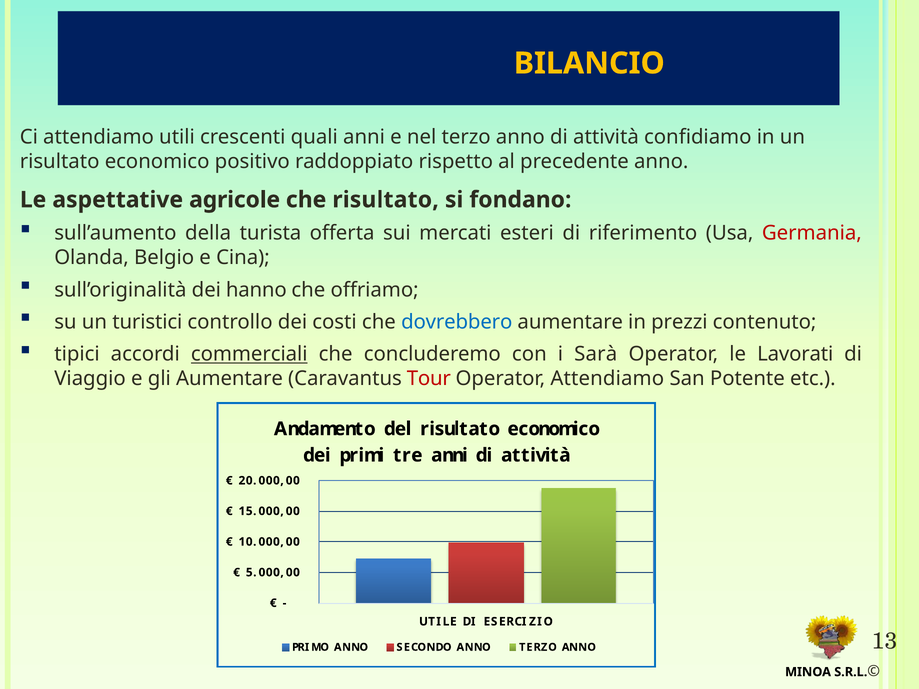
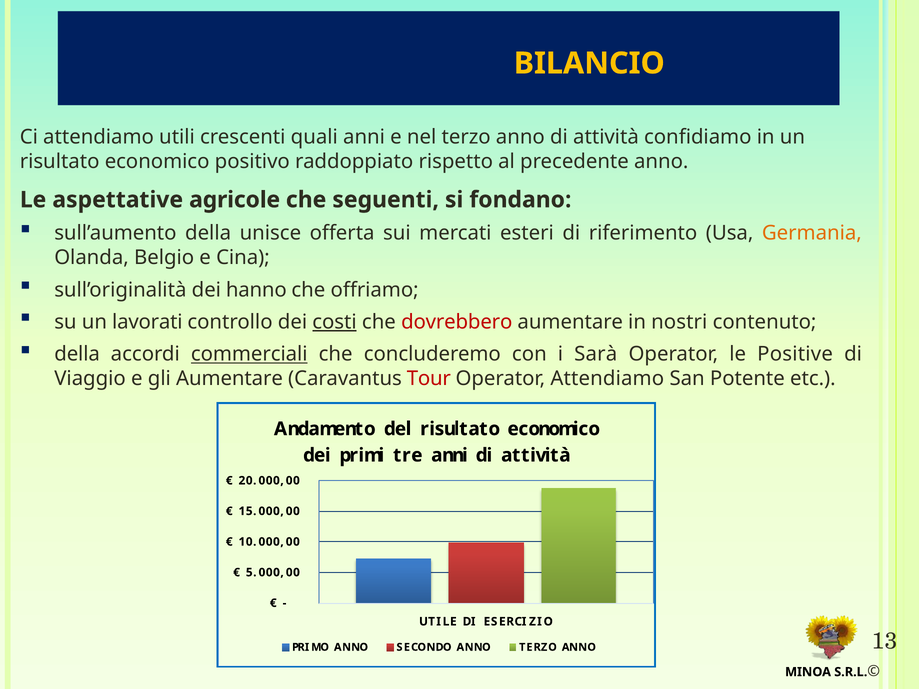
che risultato: risultato -> seguenti (386, 200)
turista: turista -> unisce (270, 233)
Germania colour: red -> orange (812, 233)
turistici: turistici -> lavorati (147, 322)
costi underline: none -> present (335, 322)
dovrebbero colour: blue -> red (457, 322)
prezzi: prezzi -> nostri (679, 322)
tipici: tipici -> della (77, 354)
Lavorati: Lavorati -> Positive (795, 354)
